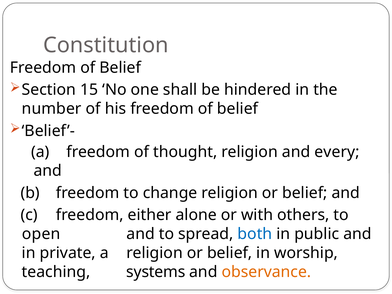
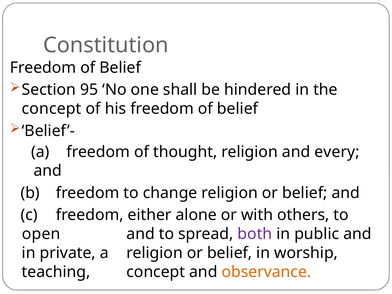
15: 15 -> 95 (89, 90)
number: number -> concept (52, 109)
both colour: blue -> purple (255, 234)
teaching systems: systems -> concept (156, 272)
